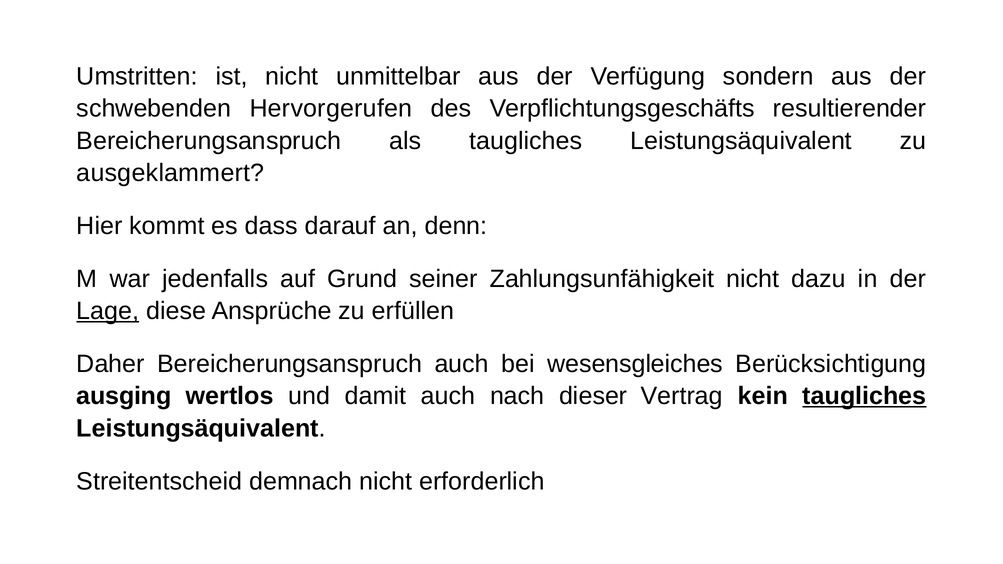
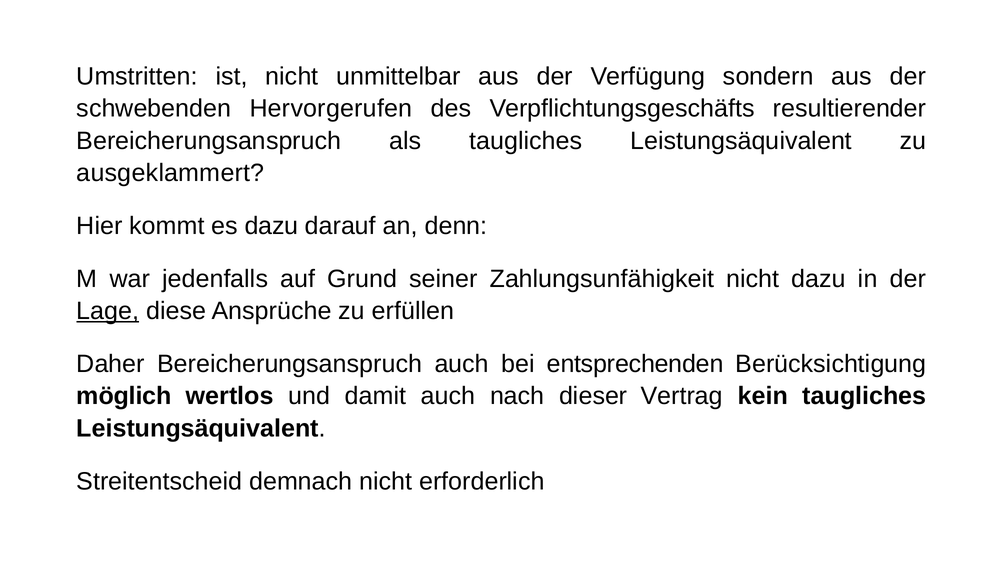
es dass: dass -> dazu (271, 226)
wesensgleiches: wesensgleiches -> entsprechenden (635, 364)
ausging: ausging -> möglich (124, 396)
taugliches underline: present -> none (864, 396)
